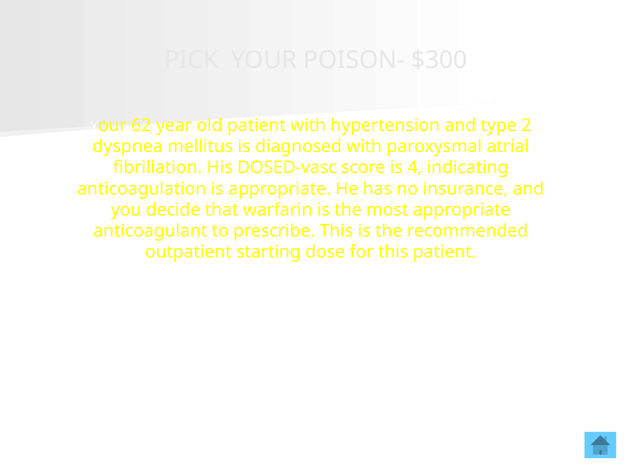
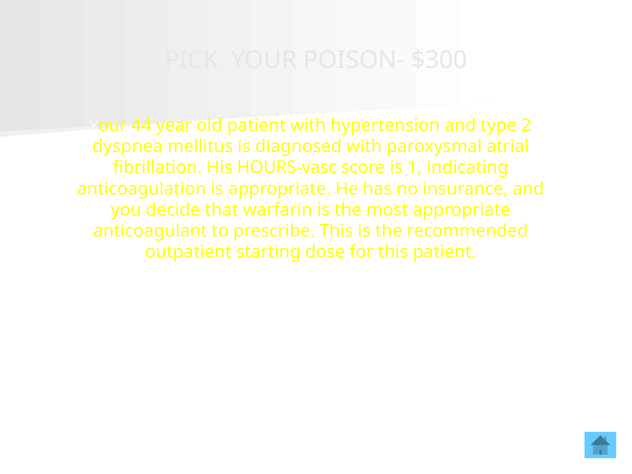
62: 62 -> 44 (141, 126)
DOSED-vasc: DOSED-vasc -> HOURS-vasc (287, 168)
4: 4 -> 1 (415, 168)
